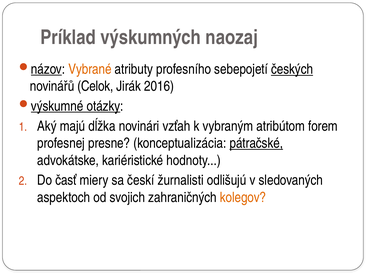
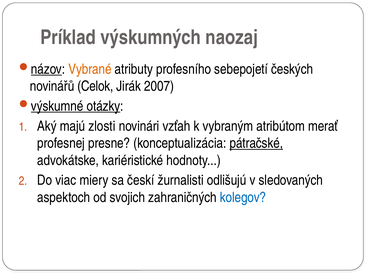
českých underline: present -> none (292, 69)
2016: 2016 -> 2007 (159, 86)
dĺžka: dĺžka -> zlosti (102, 126)
forem: forem -> merať (323, 126)
časť: časť -> viac (66, 181)
kolegov colour: orange -> blue (243, 198)
